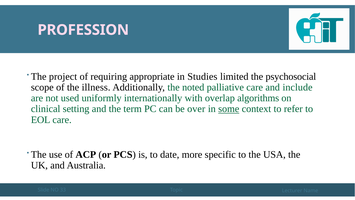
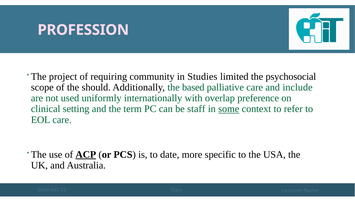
appropriate: appropriate -> community (152, 76)
illness: illness -> should (96, 87)
noted: noted -> based (193, 87)
algorithms: algorithms -> preference (258, 98)
over: over -> staff (196, 109)
ACP underline: none -> present (86, 154)
